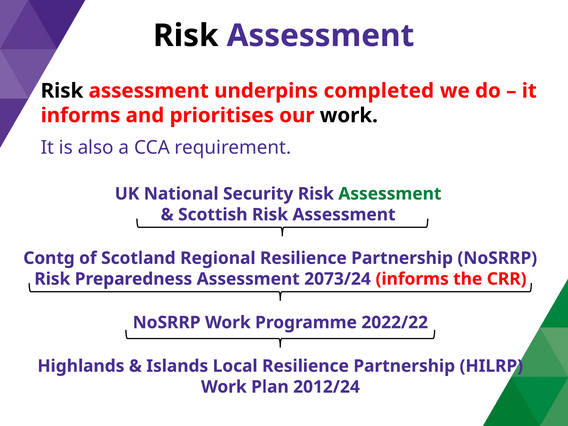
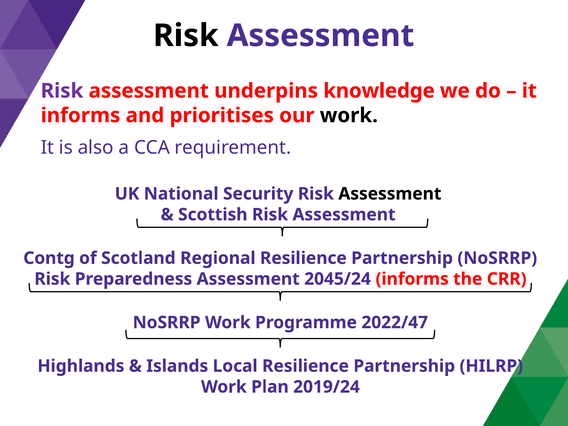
Risk colour: black -> purple (62, 91)
completed: completed -> knowledge (379, 91)
Assessment colour: green -> black (390, 194)
2073/24: 2073/24 -> 2045/24 (338, 279)
2022/22: 2022/22 -> 2022/47 (395, 323)
2012/24: 2012/24 -> 2019/24 (326, 387)
